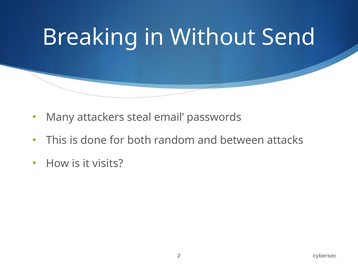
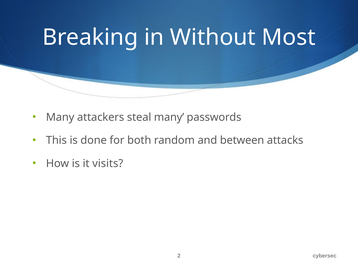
Send: Send -> Most (289, 37)
steal email: email -> many (169, 118)
